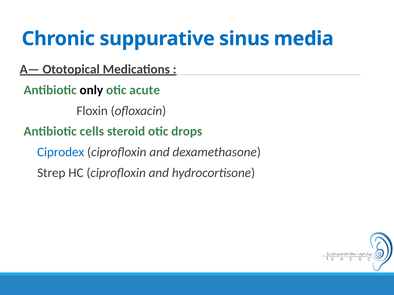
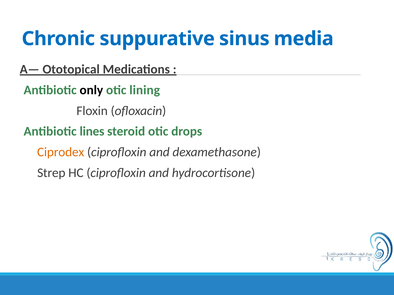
acute: acute -> lining (145, 90)
cells: cells -> lines (92, 132)
Ciprodex colour: blue -> orange (61, 152)
